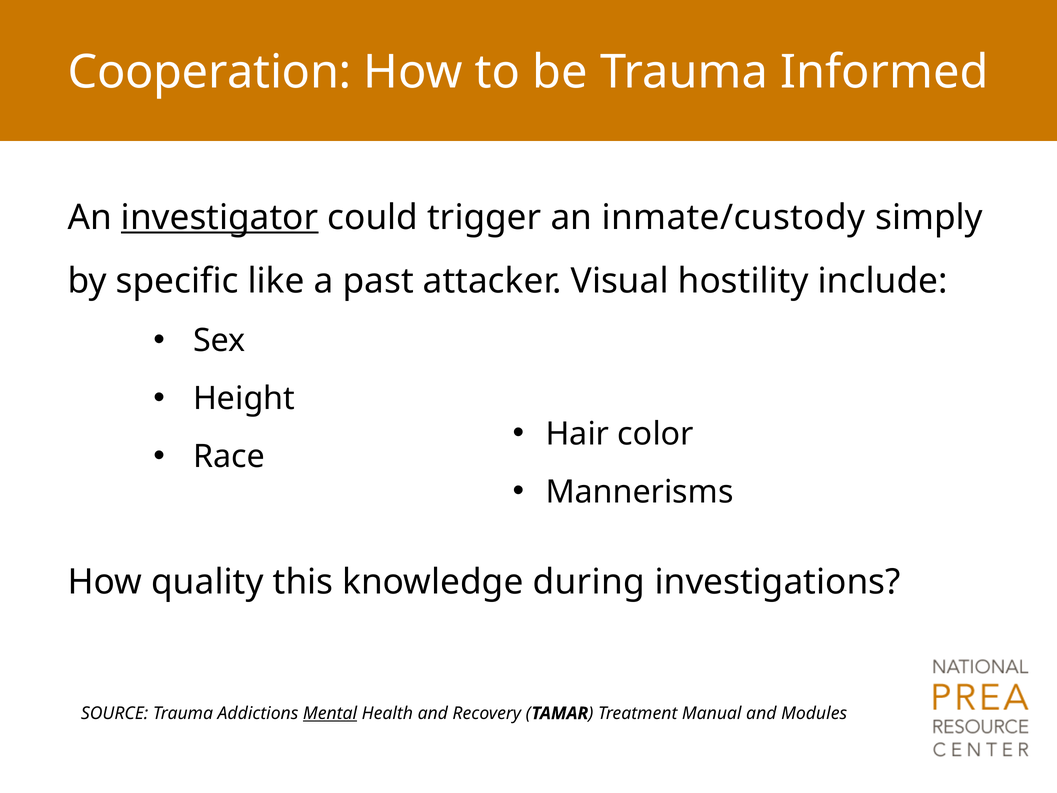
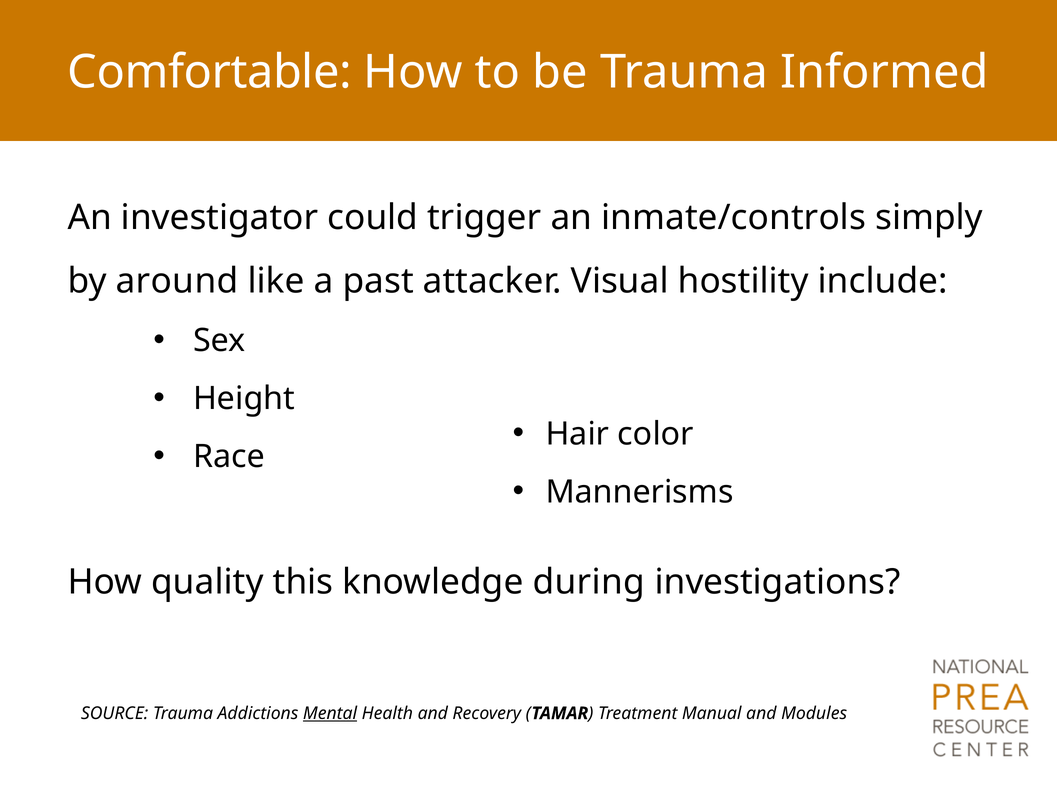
Cooperation: Cooperation -> Comfortable (210, 72)
investigator underline: present -> none (220, 217)
inmate/custody: inmate/custody -> inmate/controls (734, 217)
specific: specific -> around (177, 281)
